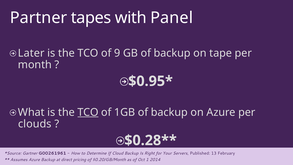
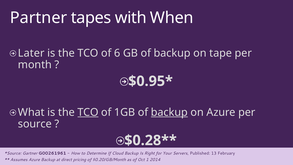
Panel: Panel -> When (172, 18)
9: 9 -> 6 (117, 53)
backup underline: none -> present (169, 112)
clouds: clouds -> source (35, 124)
